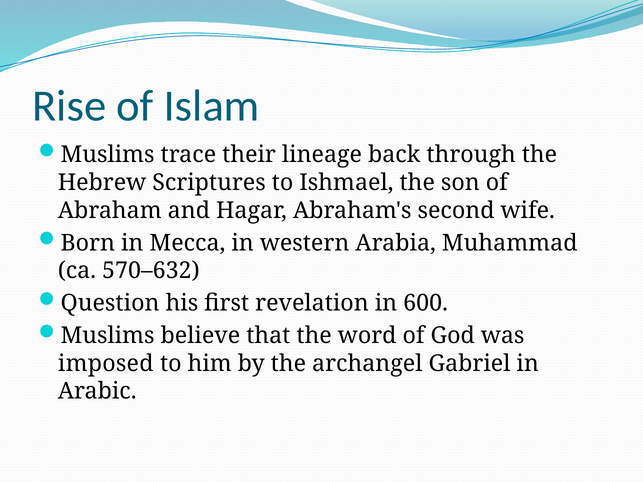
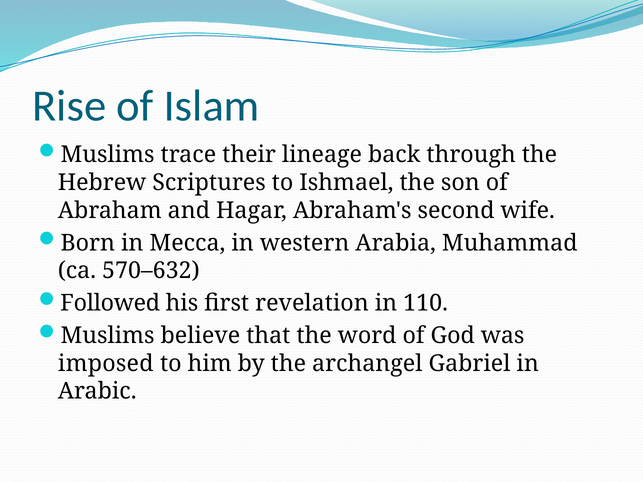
Question: Question -> Followed (110, 303)
600: 600 -> 110 (426, 303)
